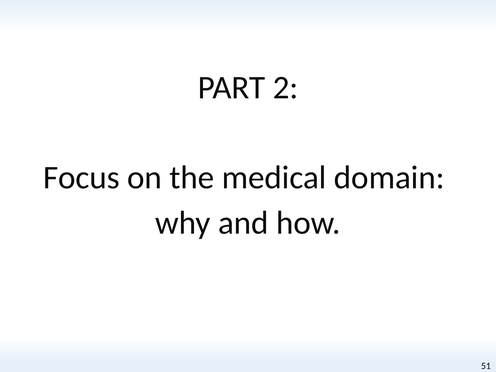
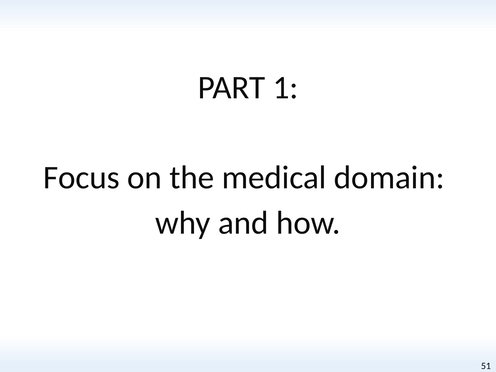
2: 2 -> 1 (285, 87)
